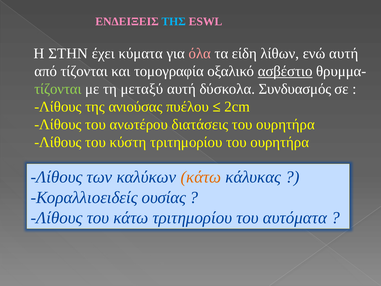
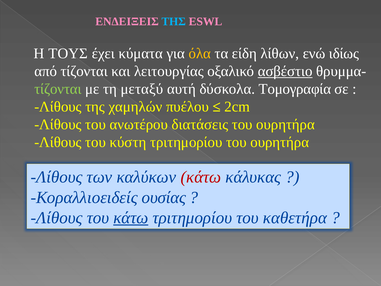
ΣΤΗΝ: ΣΤΗΝ -> ΤΟΥΣ (68, 53)
όλα colour: pink -> yellow (200, 53)
ενώ αυτή: αυτή -> ιδίως (344, 53)
τομογραφία: τομογραφία -> λειτουργίας (169, 71)
Συνδυασμός: Συνδυασμός -> Τομογραφία (295, 89)
ανιούσας: ανιούσας -> χαμηλών (135, 107)
κάτω colour: orange -> red (201, 177)
κάτω underline: none -> present (131, 218)
αυτόματα: αυτόματα -> καθετήρα (295, 218)
